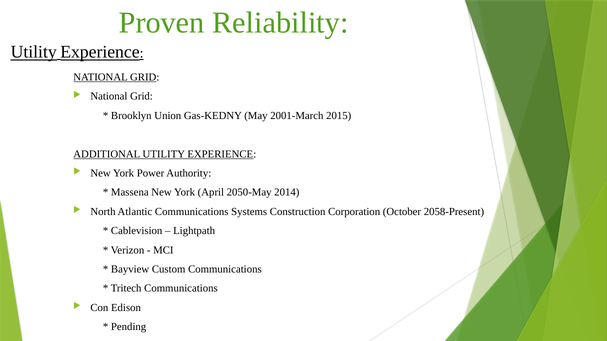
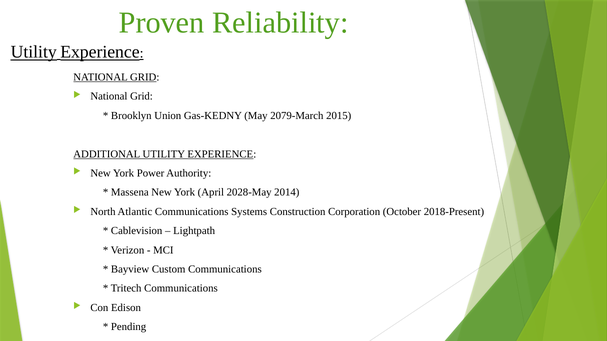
2001-March: 2001-March -> 2079-March (297, 116)
2050-May: 2050-May -> 2028-May (249, 193)
2058-Present: 2058-Present -> 2018-Present (454, 212)
